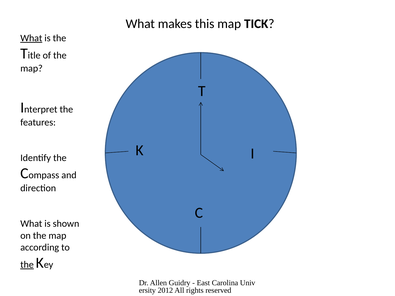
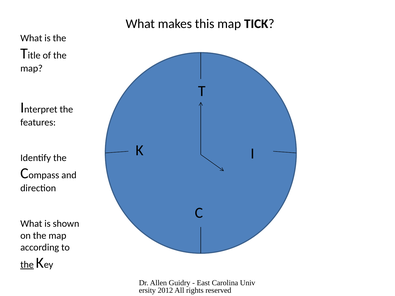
What underline: present -> none (31, 38)
